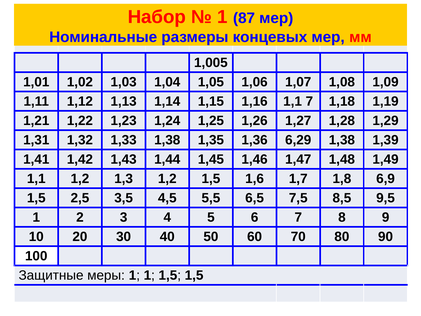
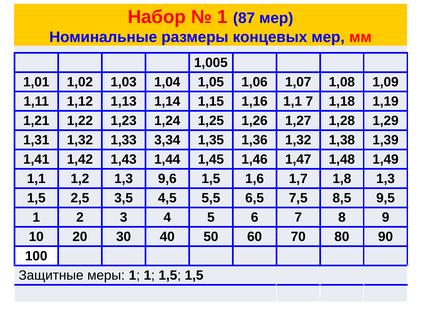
1,33 1,38: 1,38 -> 3,34 (167, 140)
1,36 6,29: 6,29 -> 1,32 (298, 140)
1,3 1,2: 1,2 -> 9,6 (167, 179)
1,8 6,9: 6,9 -> 1,3 (386, 179)
